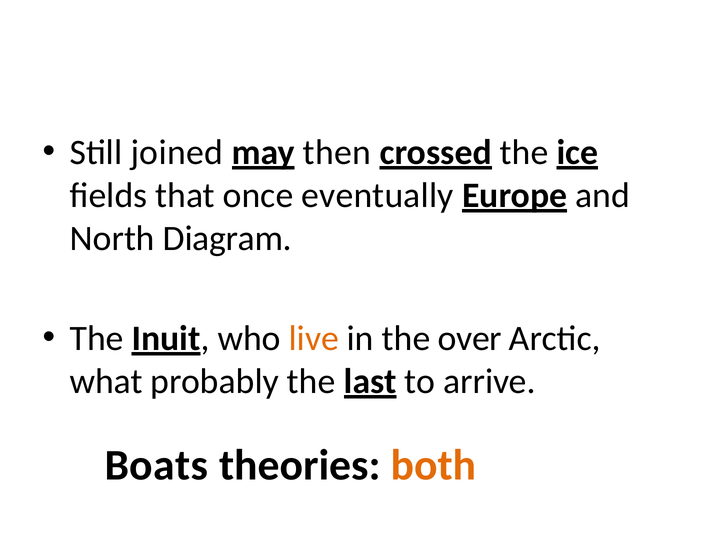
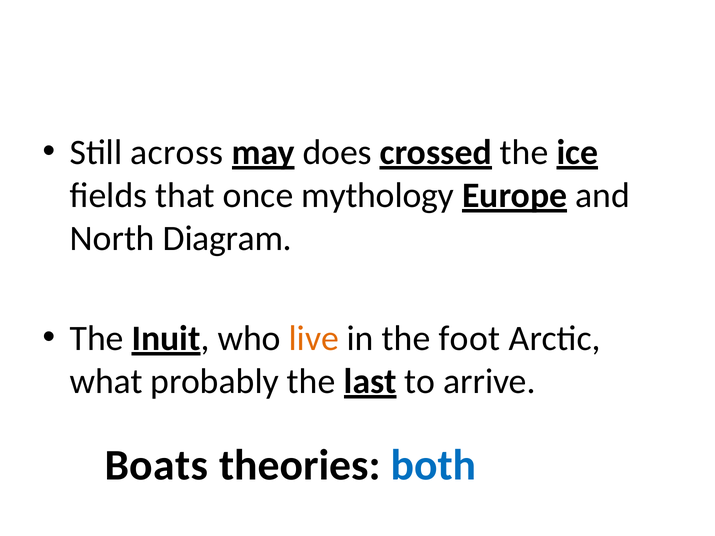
joined: joined -> across (177, 153)
then: then -> does (337, 153)
eventually: eventually -> mythology (378, 196)
over: over -> foot (469, 339)
both colour: orange -> blue (433, 465)
